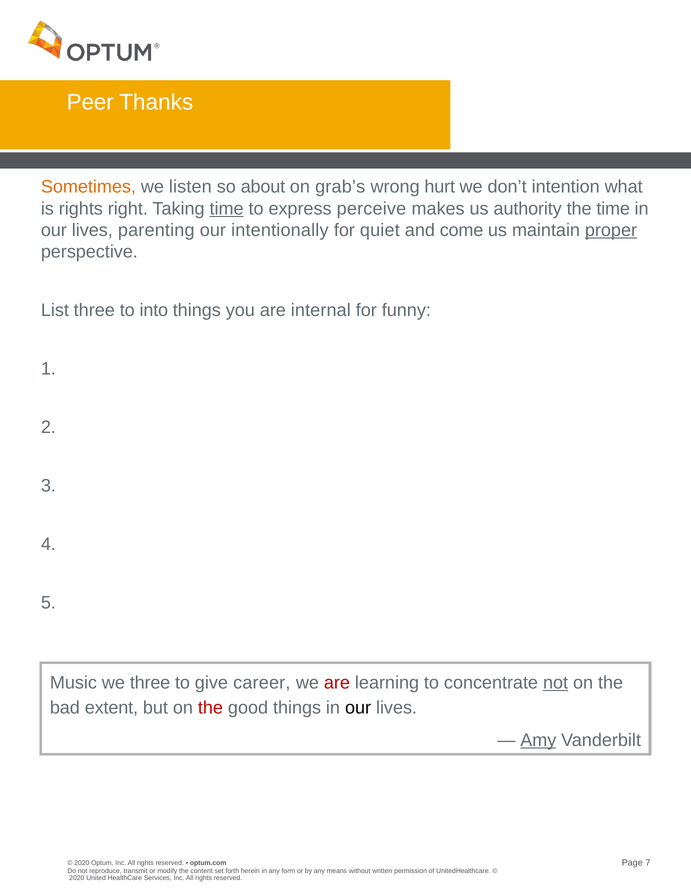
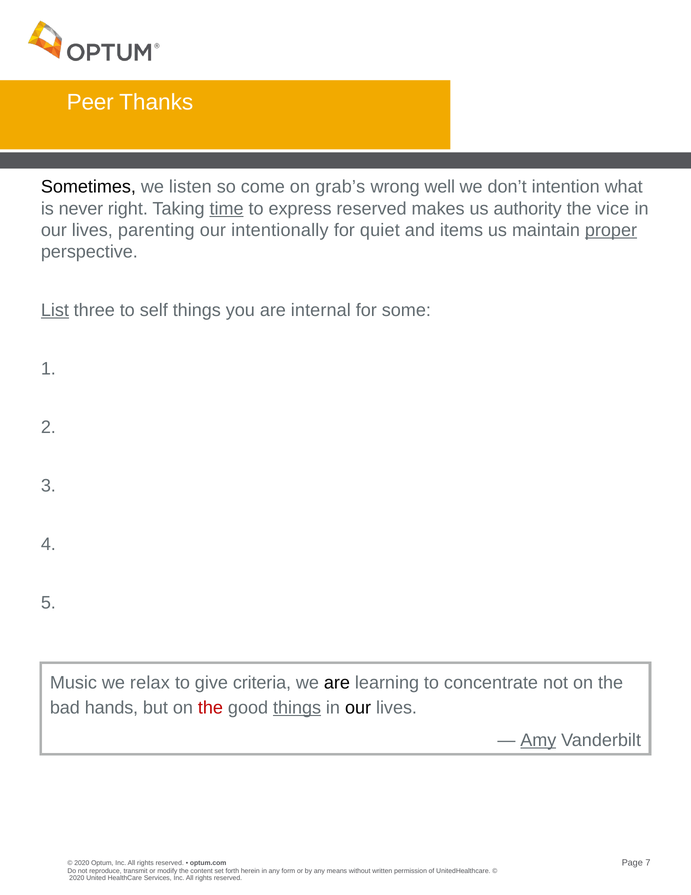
Sometimes colour: orange -> black (88, 187)
about: about -> come (263, 187)
hurt: hurt -> well (440, 187)
is rights: rights -> never (81, 208)
express perceive: perceive -> reserved (372, 208)
the time: time -> vice (613, 208)
come: come -> items (461, 230)
List underline: none -> present (55, 310)
into: into -> self (154, 310)
funny: funny -> some (406, 310)
we three: three -> relax (150, 682)
career: career -> criteria (262, 682)
are colour: red -> black (337, 682)
not underline: present -> none (556, 682)
extent: extent -> hands (111, 707)
things underline: none -> present (297, 707)
